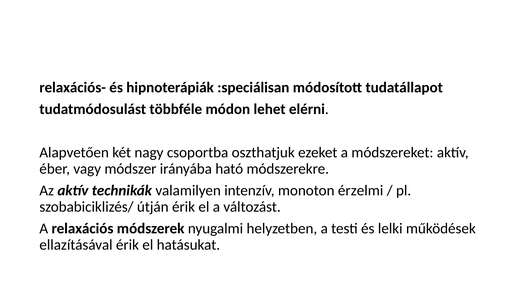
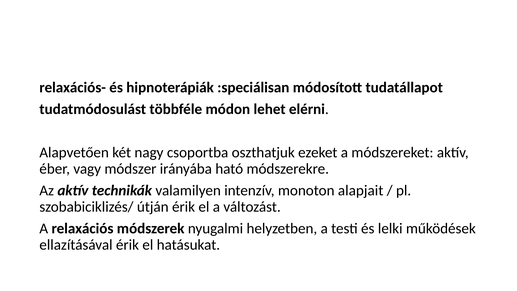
érzelmi: érzelmi -> alapjait (361, 190)
